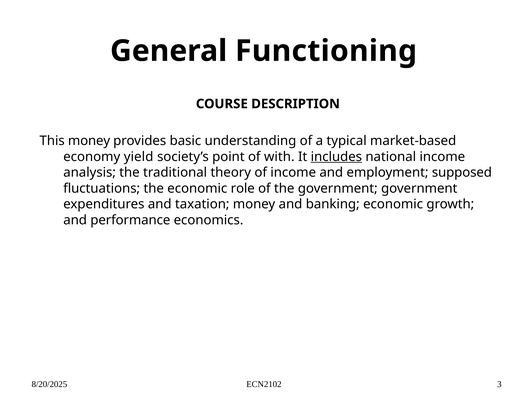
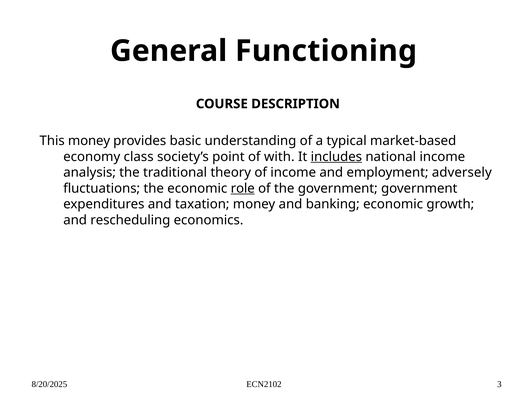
yield: yield -> class (139, 157)
supposed: supposed -> adversely (462, 173)
role underline: none -> present (243, 188)
performance: performance -> rescheduling (130, 220)
